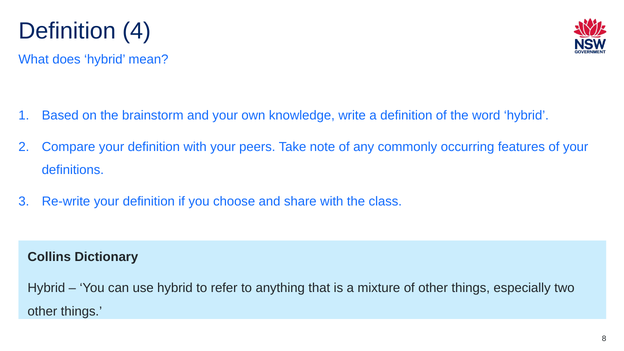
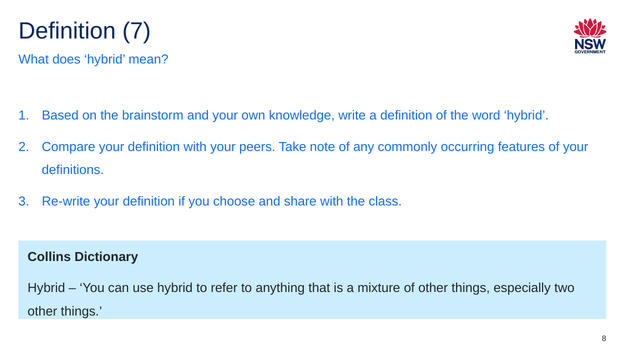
4: 4 -> 7 (137, 31)
